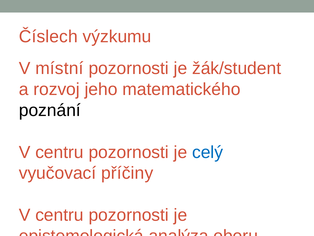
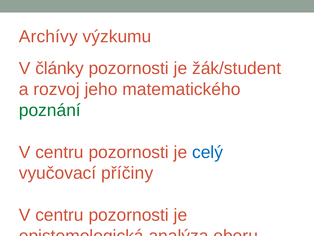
Číslech: Číslech -> Archívy (48, 37)
místní: místní -> články (60, 68)
poznání colour: black -> green (50, 110)
